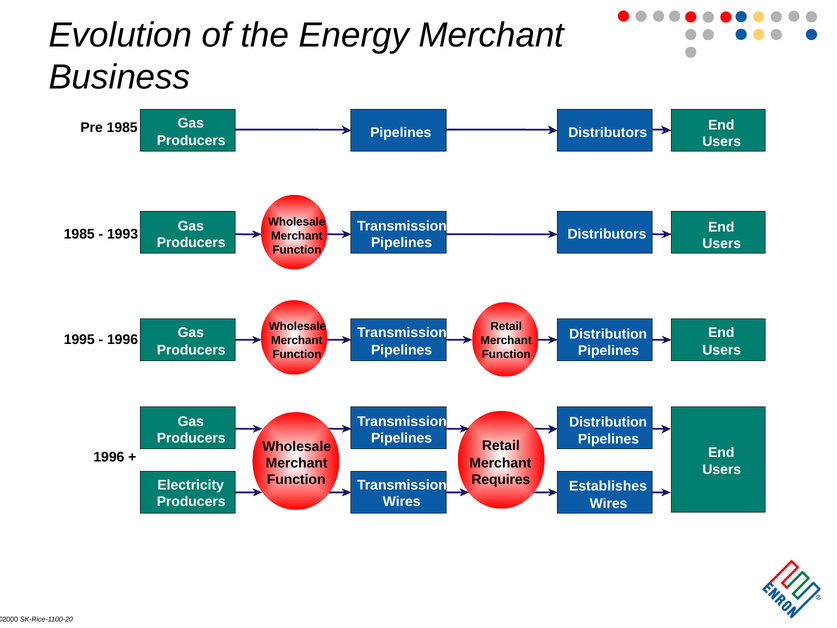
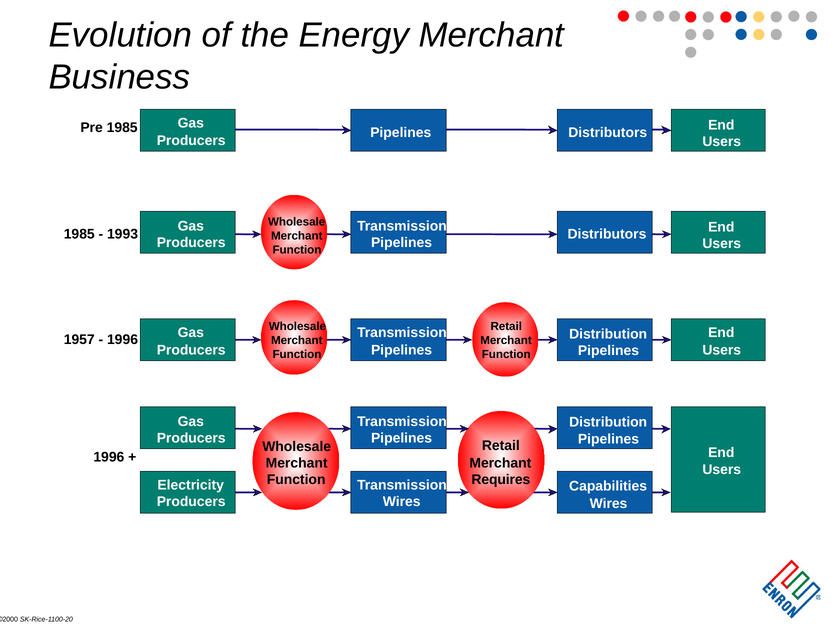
1995: 1995 -> 1957 (79, 339)
Establishes: Establishes -> Capabilities (608, 486)
